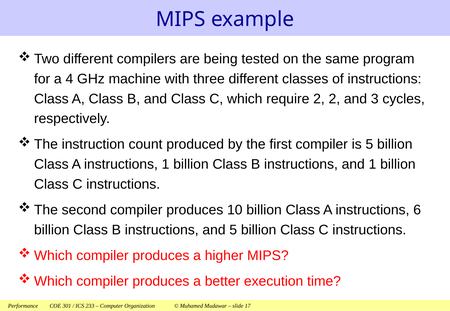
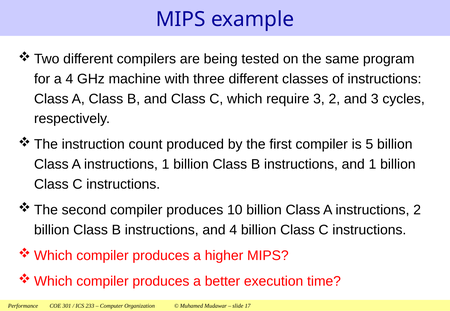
require 2: 2 -> 3 (319, 99)
instructions 6: 6 -> 2 (417, 210)
and 5: 5 -> 4 (233, 230)
